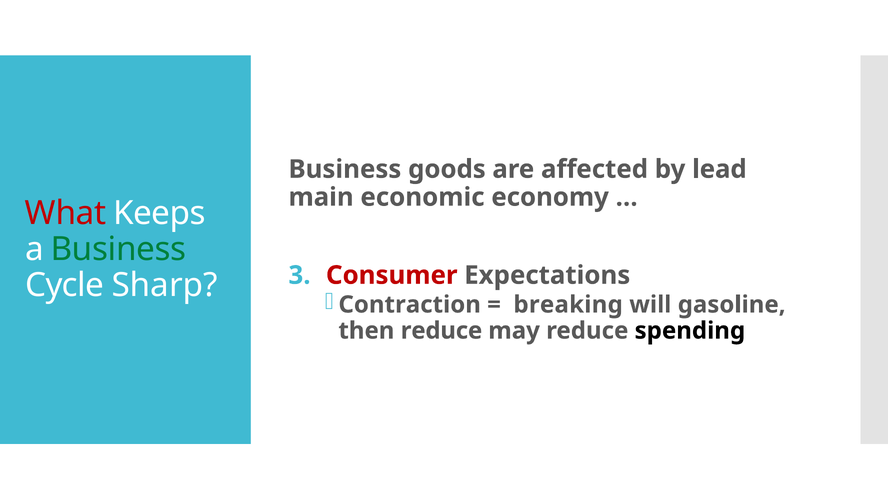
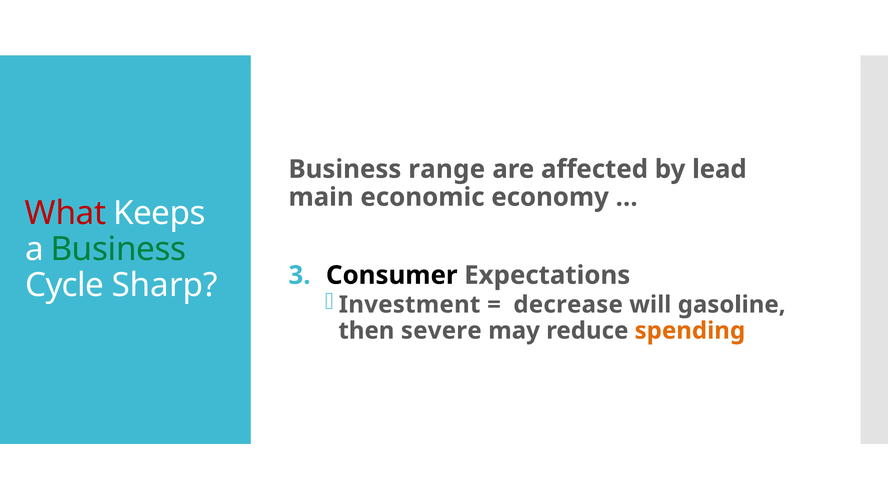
goods: goods -> range (447, 169)
Consumer colour: red -> black (392, 275)
Contraction: Contraction -> Investment (410, 304)
breaking: breaking -> decrease (568, 304)
then reduce: reduce -> severe (441, 330)
spending colour: black -> orange (690, 330)
